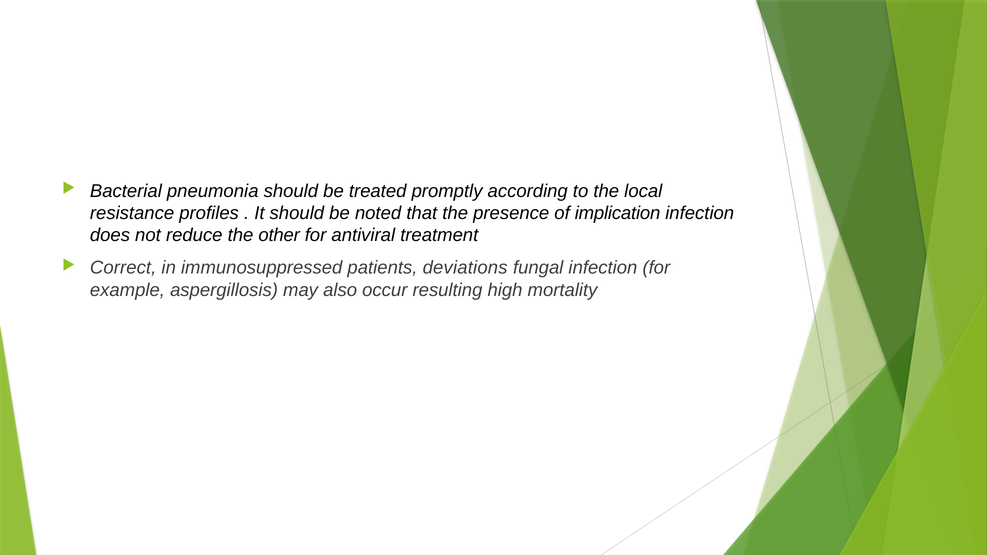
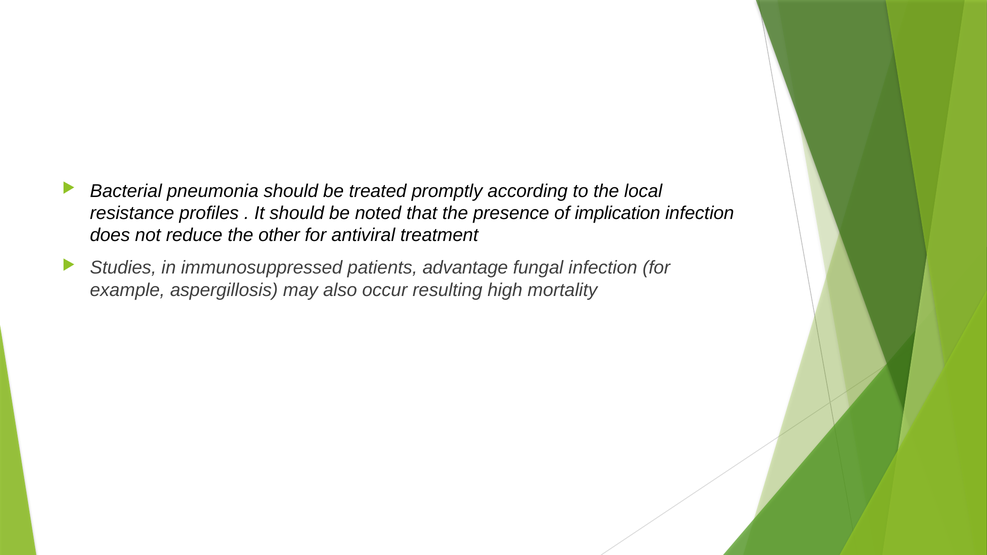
Correct: Correct -> Studies (123, 268)
deviations: deviations -> advantage (465, 268)
